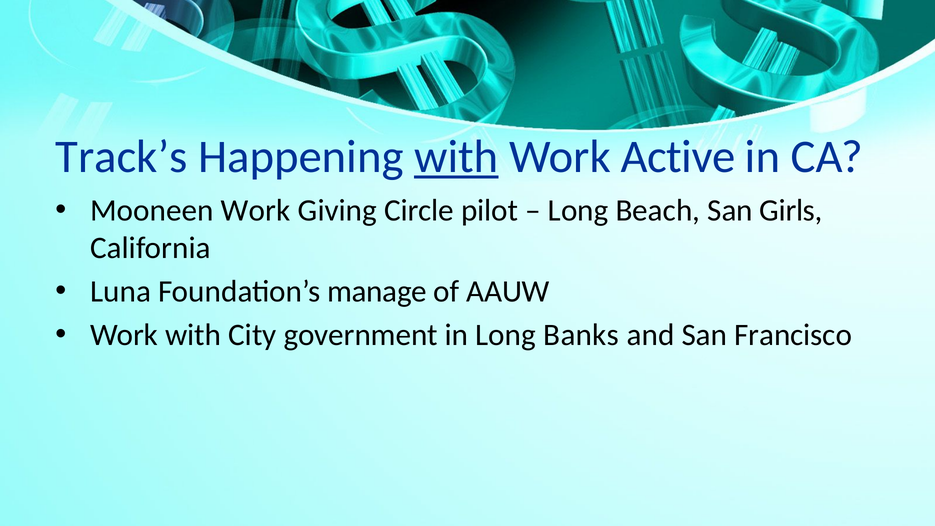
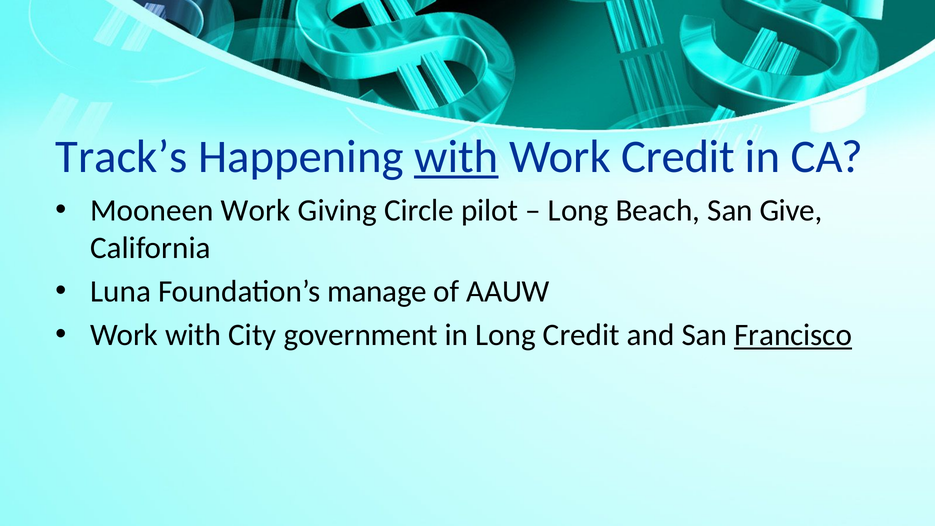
Work Active: Active -> Credit (678, 157)
Girls: Girls -> Give (791, 210)
Long Banks: Banks -> Credit (581, 335)
Francisco underline: none -> present (793, 335)
